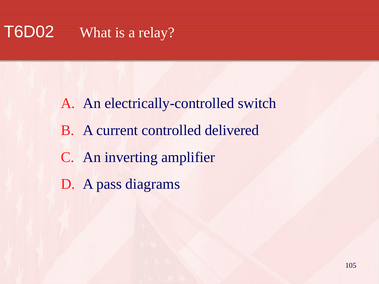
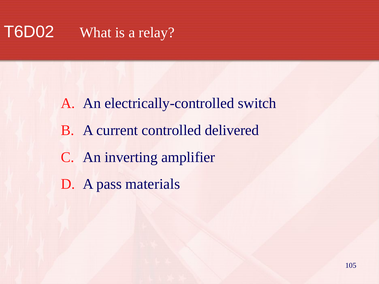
diagrams: diagrams -> materials (153, 184)
